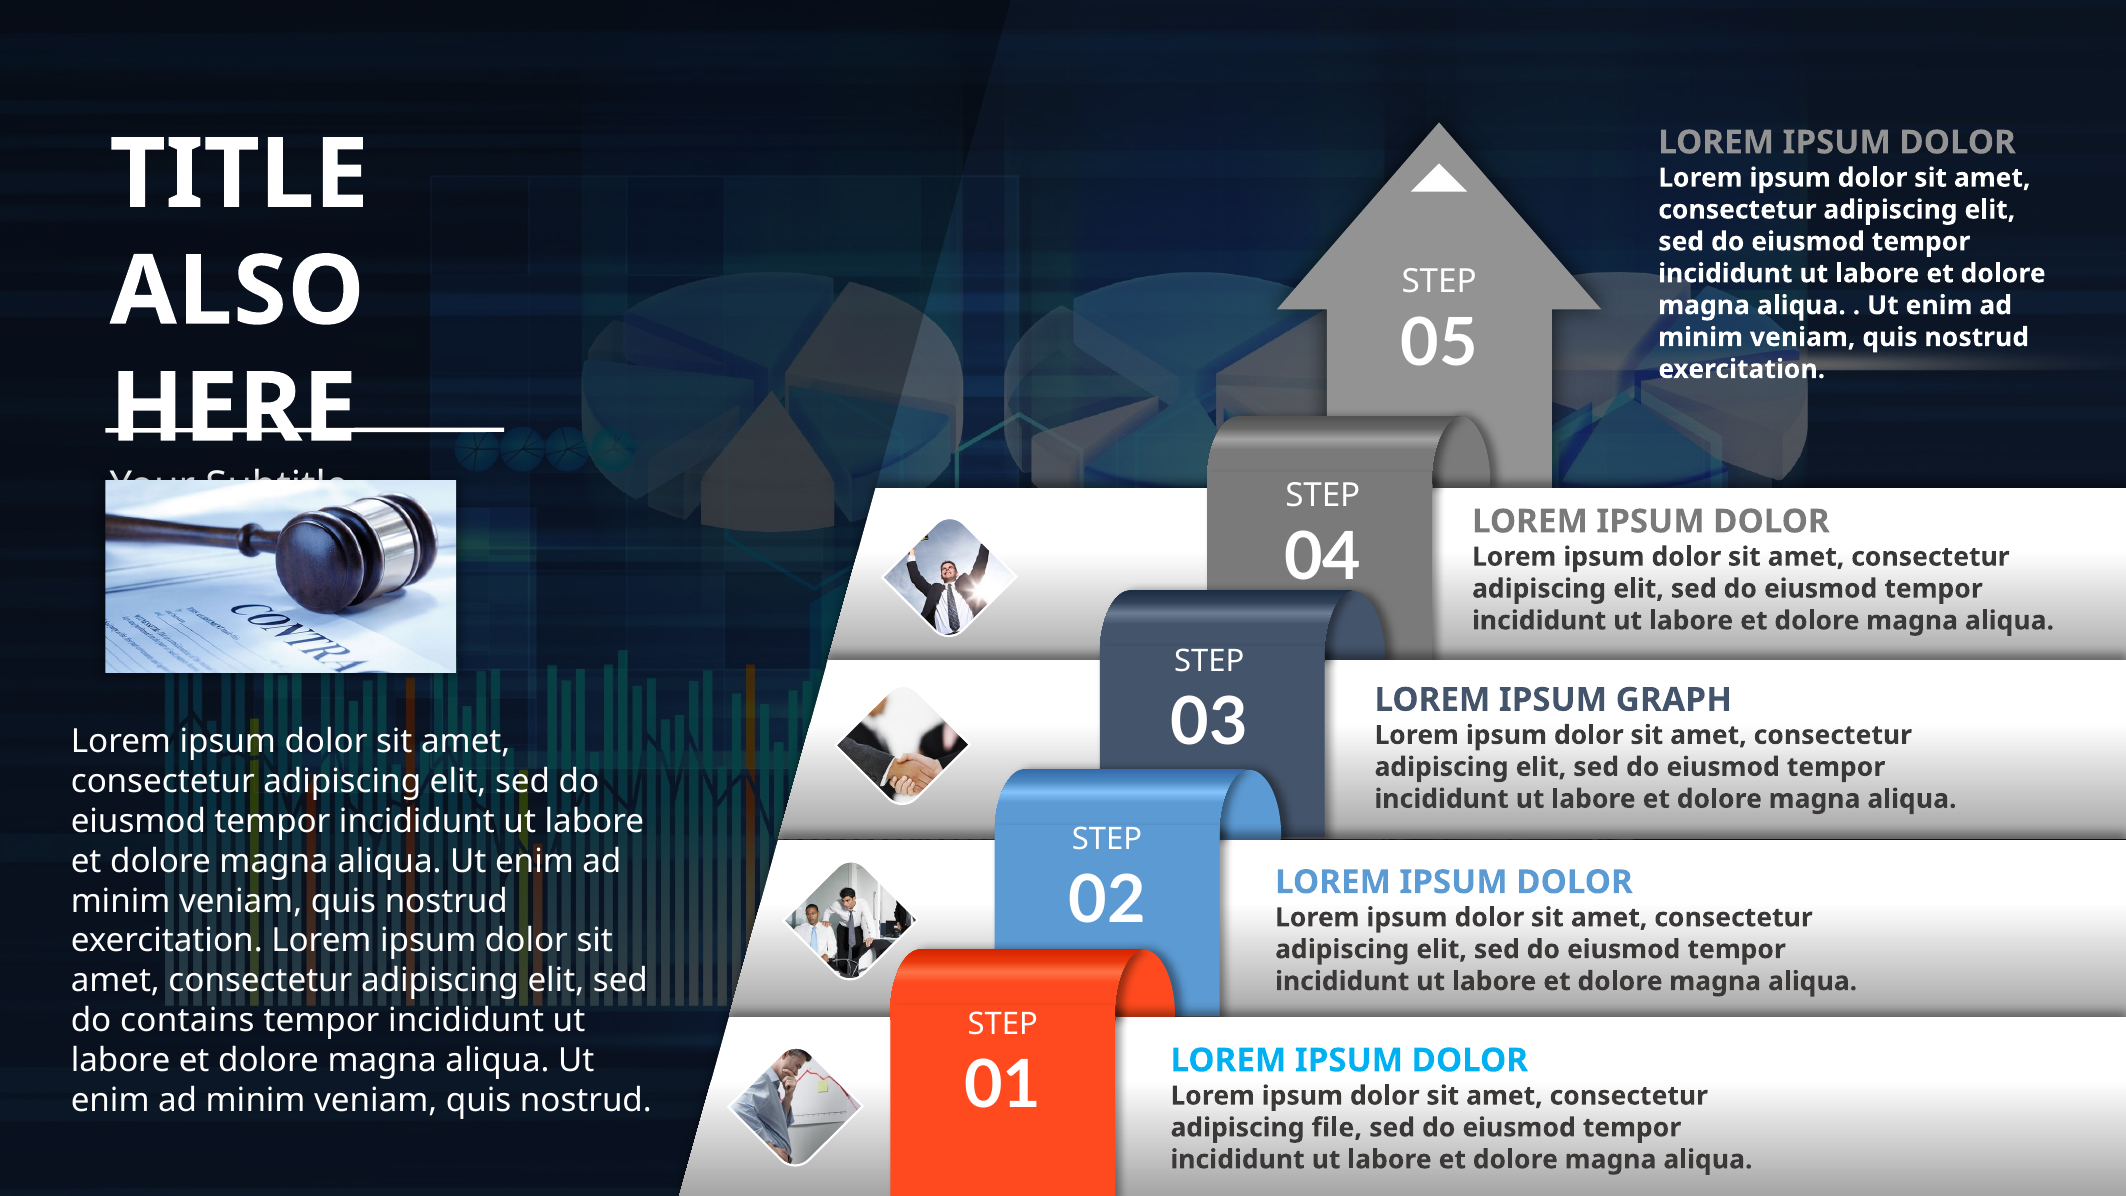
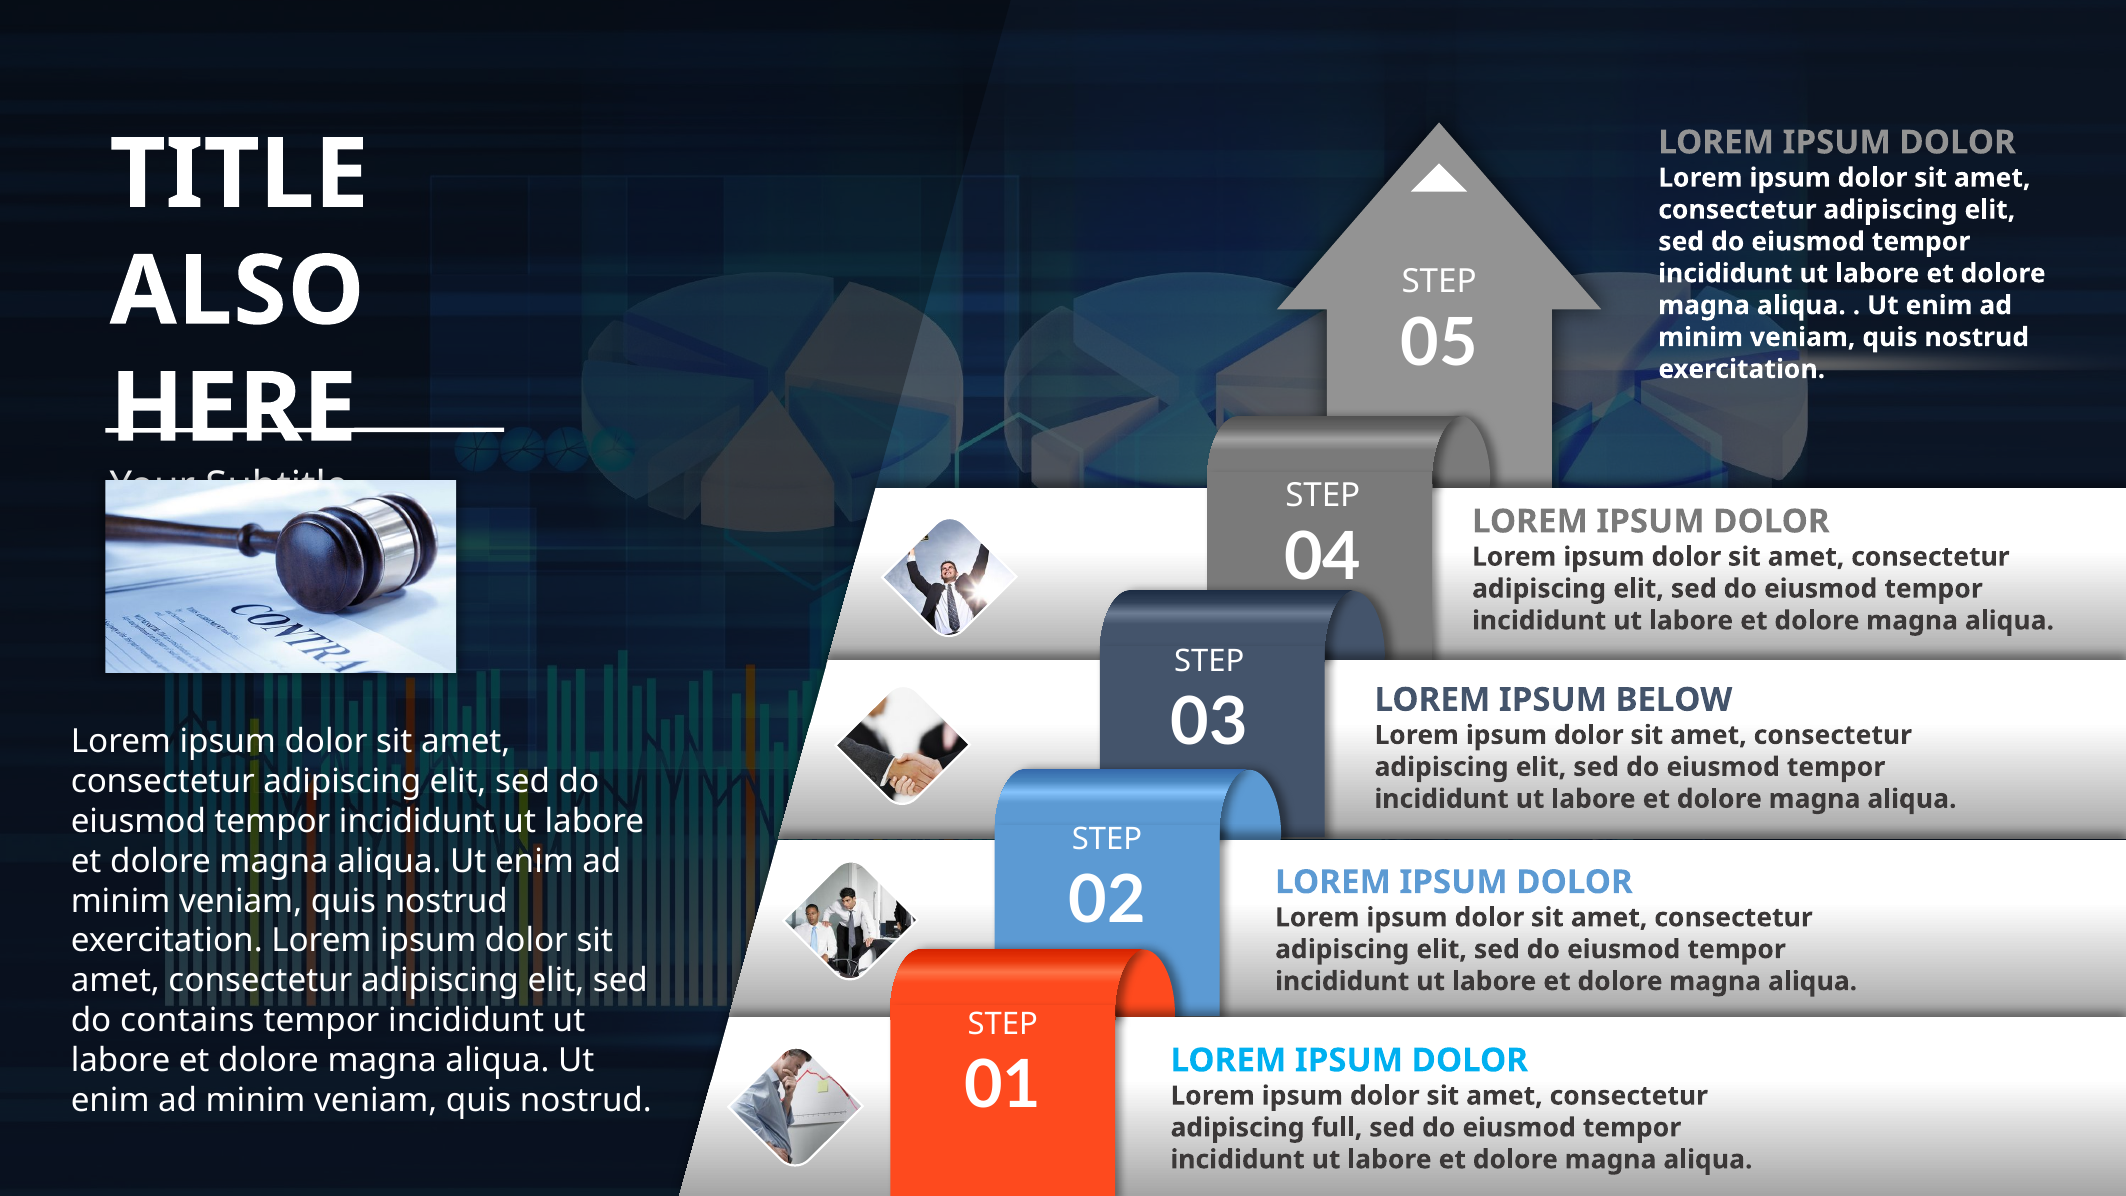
GRAPH: GRAPH -> BELOW (1674, 700)
file: file -> full (1337, 1128)
